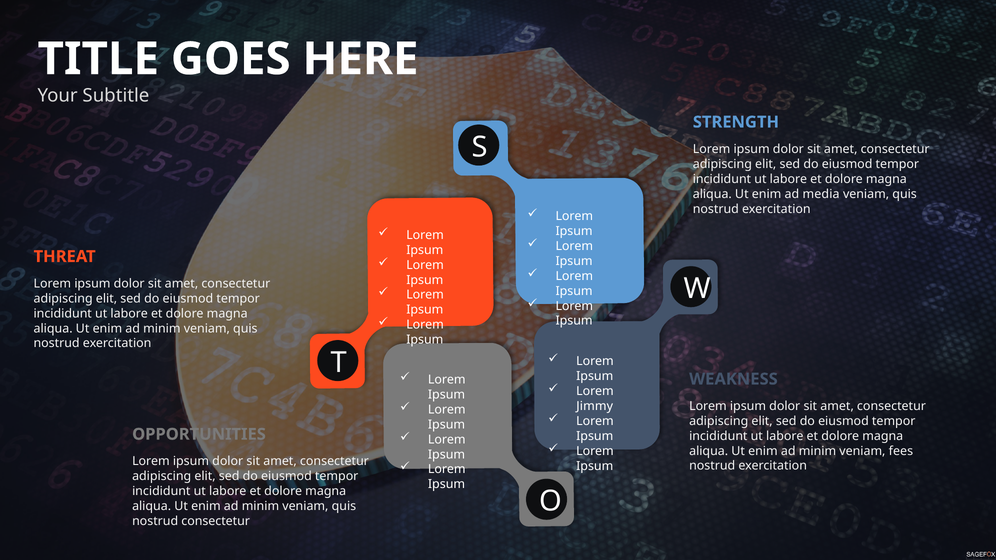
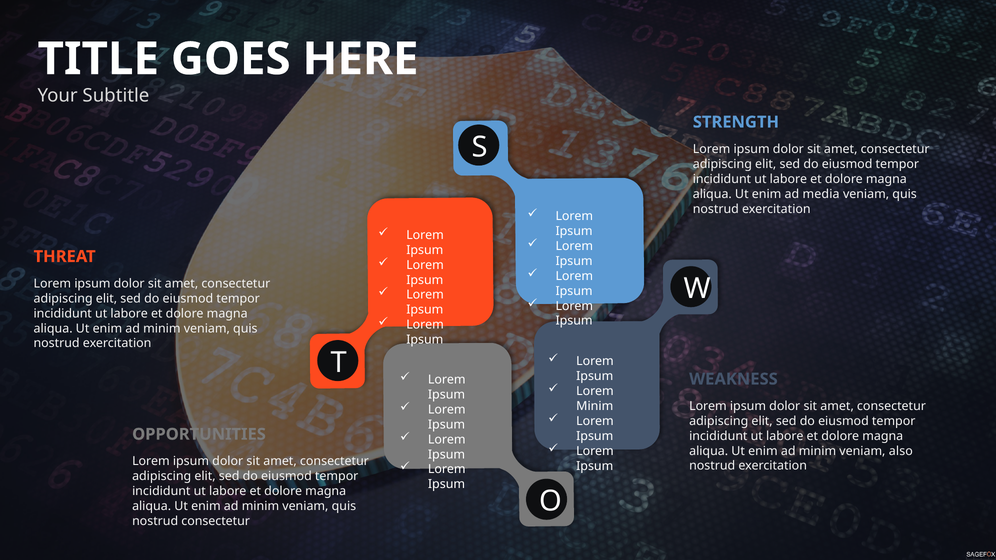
Jimmy: Jimmy -> Minim (595, 406)
fees: fees -> also (901, 451)
